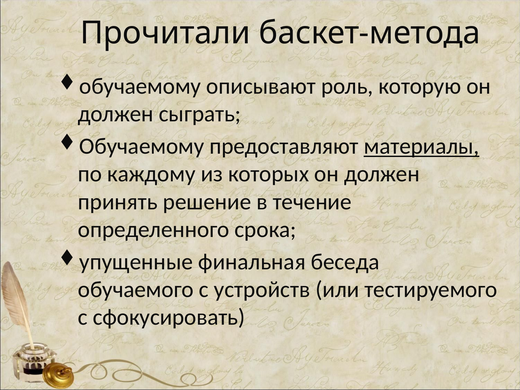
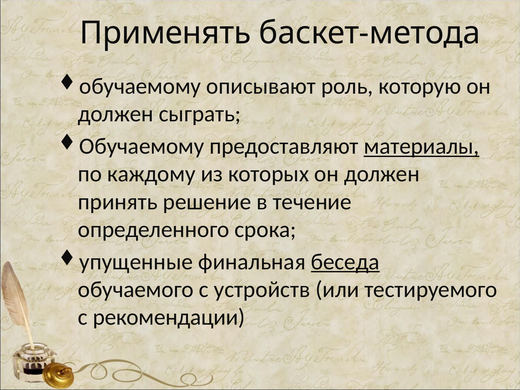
Прочитали: Прочитали -> Применять (165, 33)
беседа underline: none -> present (345, 262)
сфокусировать: сфокусировать -> рекомендации (169, 317)
